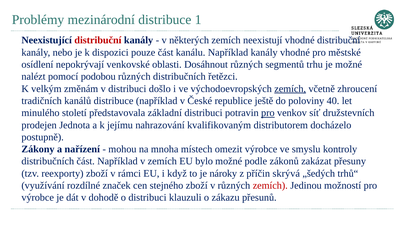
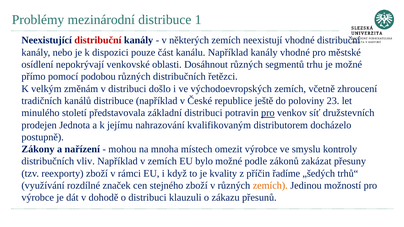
nalézt: nalézt -> přímo (33, 77)
zemích underline: present -> none (290, 89)
40: 40 -> 23 (333, 101)
distribučních část: část -> vliv (86, 162)
nároky: nároky -> kvality (223, 174)
skrývá: skrývá -> řadíme (286, 174)
zemích colour: red -> orange (270, 186)
